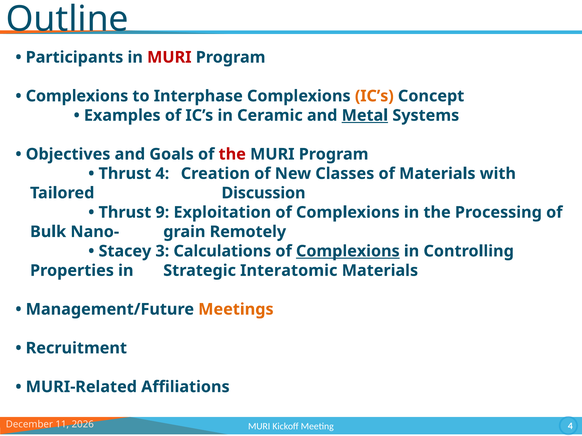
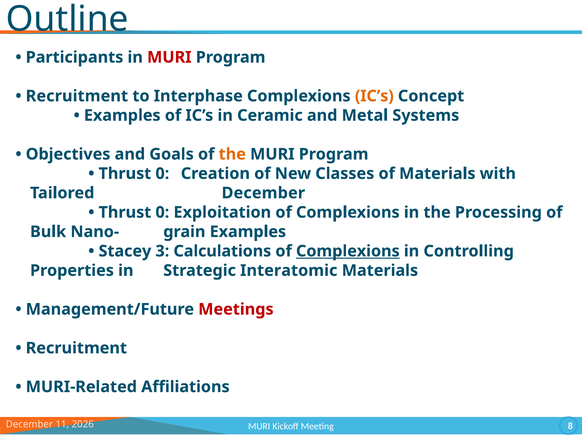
Complexions: Complexions -> Recruitment (77, 96)
Metal underline: present -> none (365, 116)
the colour: red -> orange (232, 154)
4: 4 -> 0 (162, 174)
Tailored Discussion: Discussion -> December (263, 193)
9: 9 -> 0 (162, 213)
grain Remotely: Remotely -> Examples (248, 232)
Meetings colour: orange -> red (236, 310)
Meeting 4: 4 -> 8 (570, 426)
